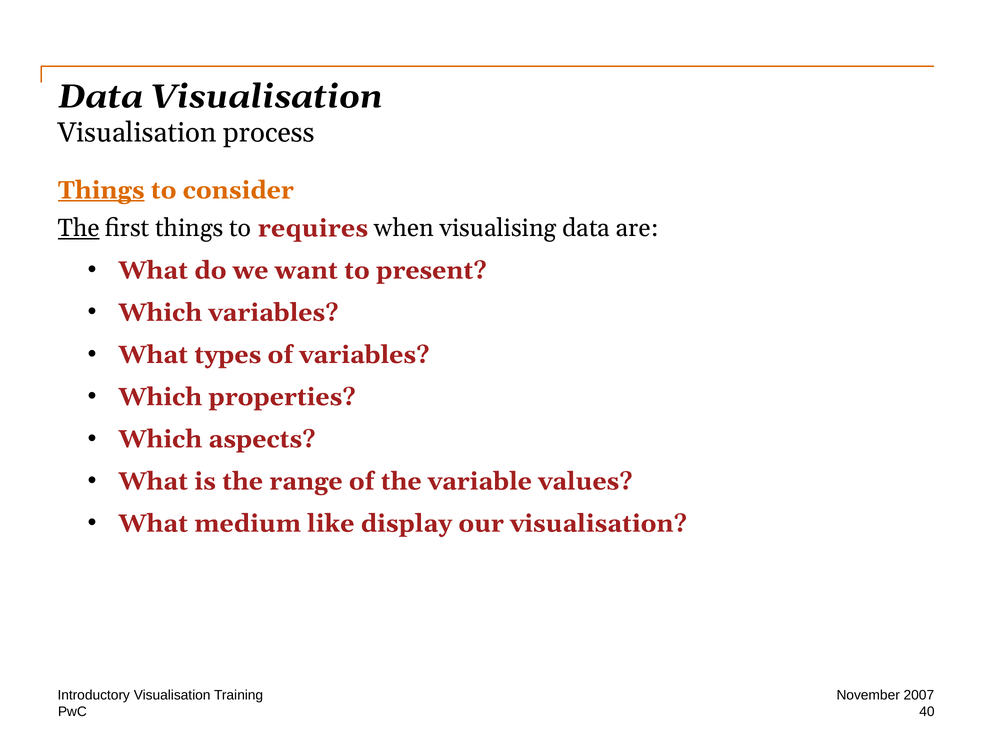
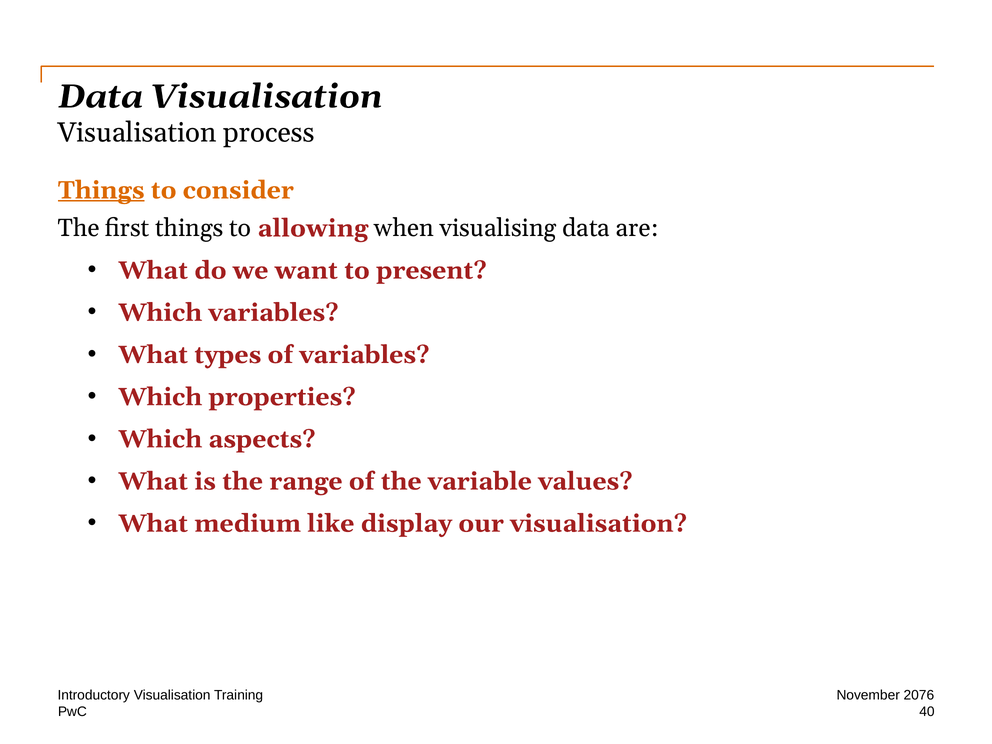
The underline: present -> none (79, 228)
requires: requires -> allowing (313, 228)
2007: 2007 -> 2076 (919, 695)
